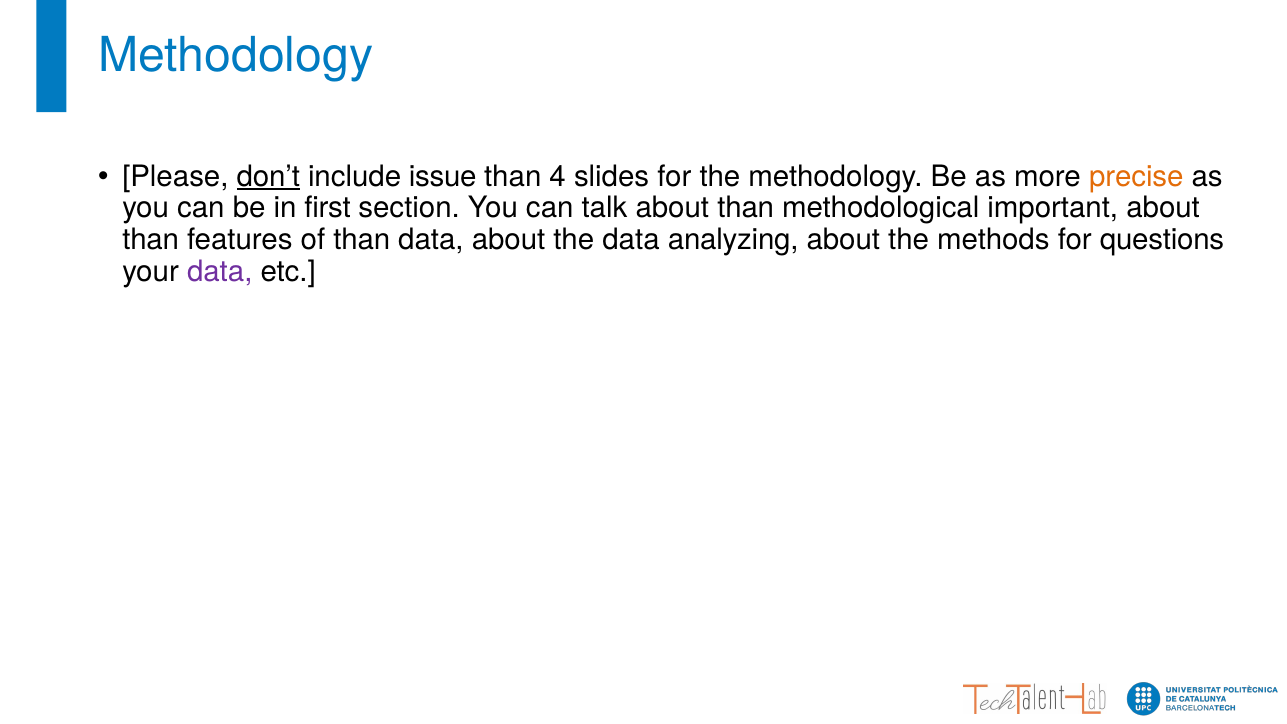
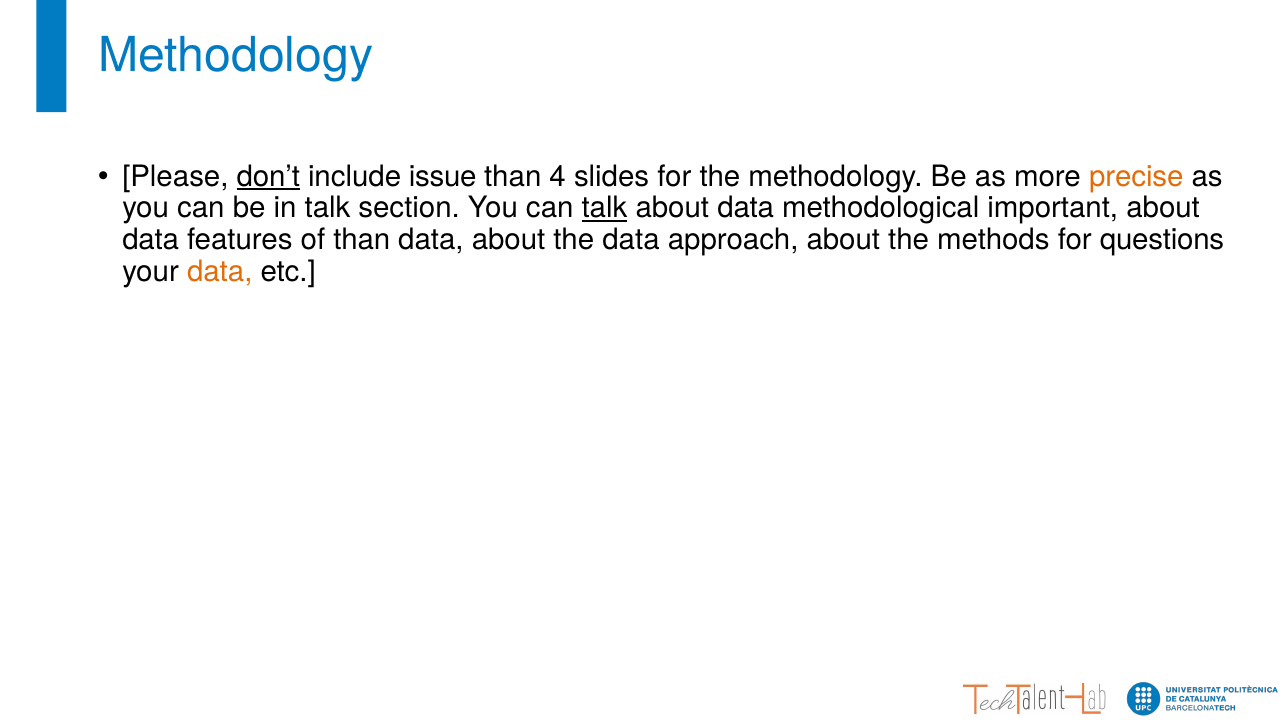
in first: first -> talk (328, 208)
talk underline: none -> present (604, 208)
than: than -> data (746, 208)
than: than -> data (151, 240)
analyzing: analyzing -> approach (733, 240)
data colour: purple -> orange (220, 272)
